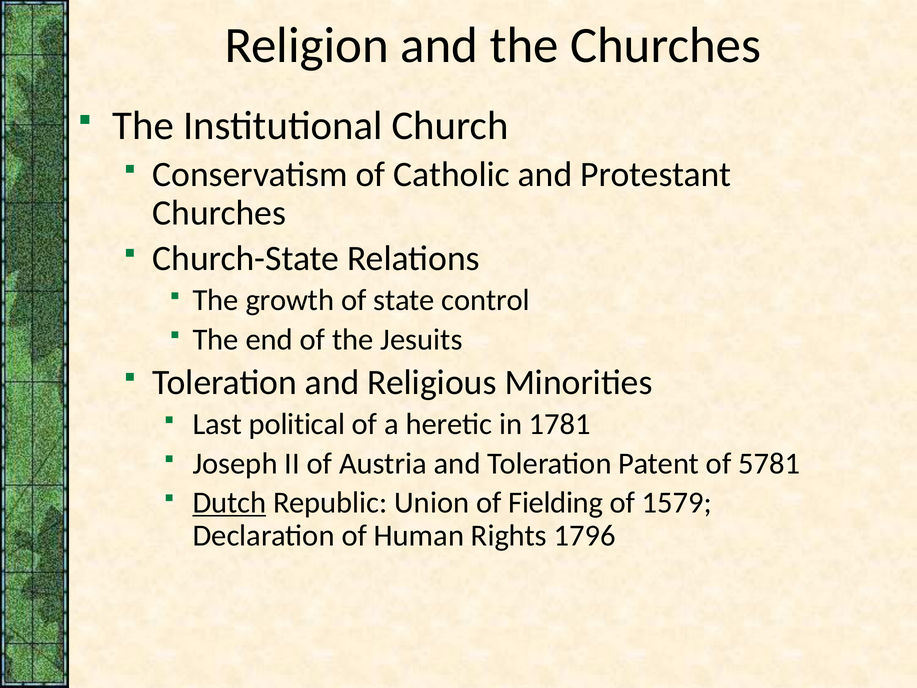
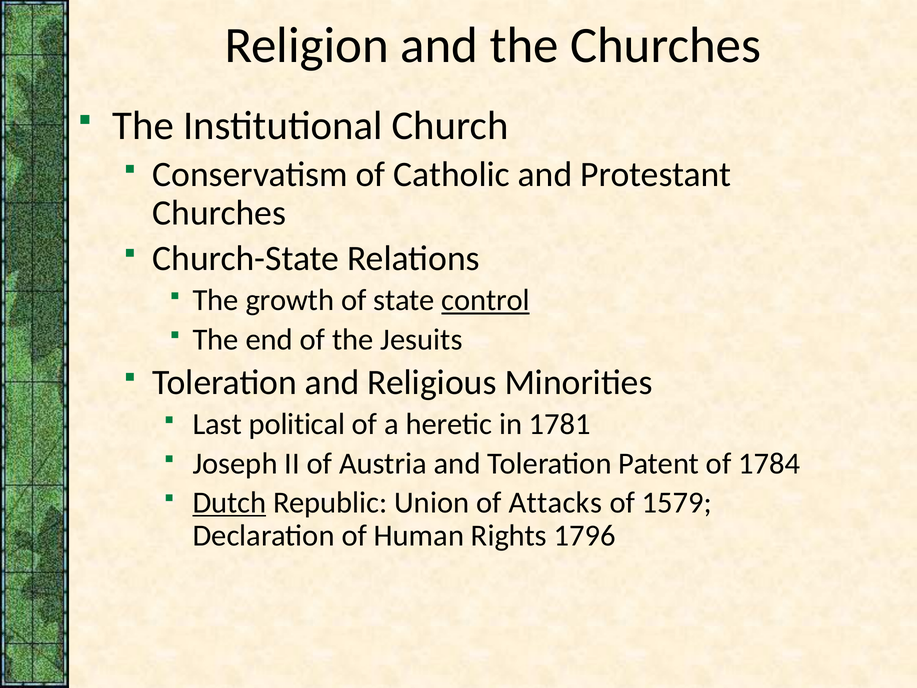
control underline: none -> present (486, 300)
5781: 5781 -> 1784 (769, 463)
Fielding: Fielding -> Attacks (555, 502)
